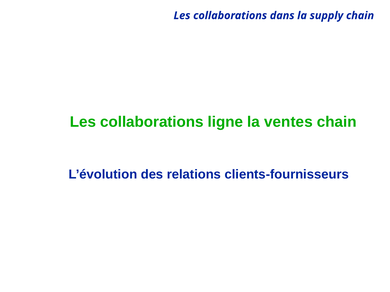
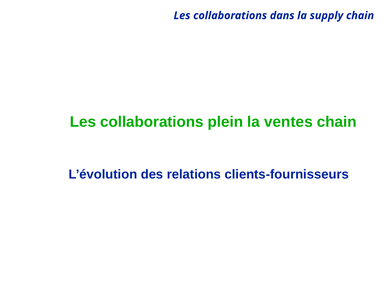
ligne: ligne -> plein (225, 122)
